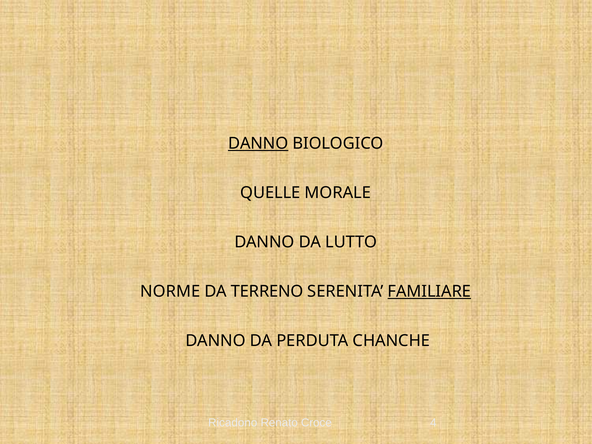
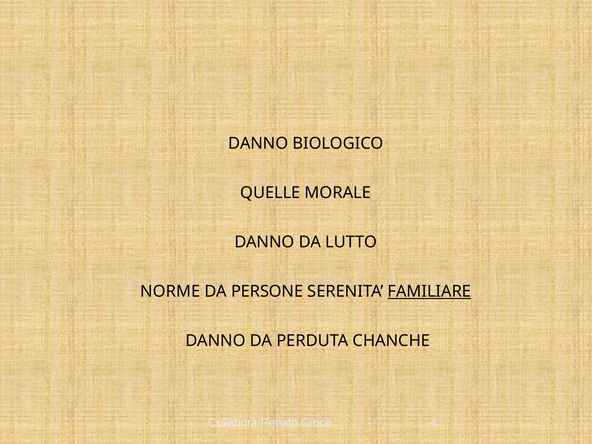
DANNO underline: present -> none (258, 143)
TERRENO: TERRENO -> PERSONE (267, 291)
Ricadono: Ricadono -> Collabora (233, 423)
